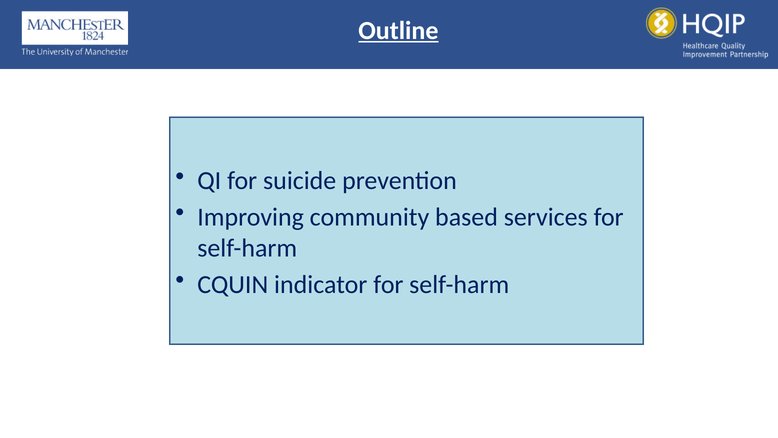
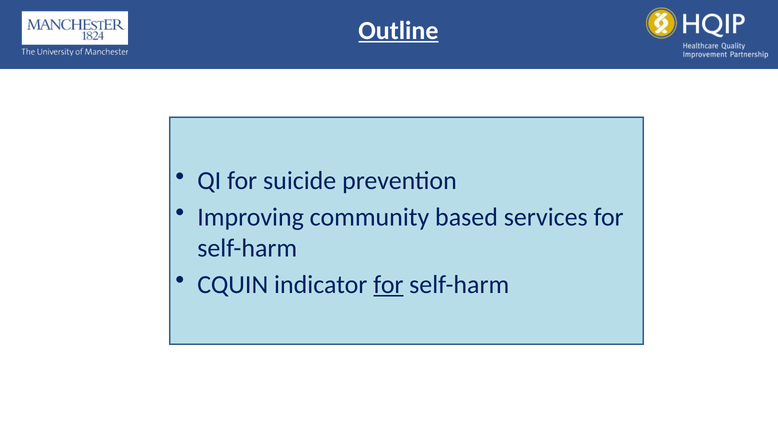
for underline: none -> present (388, 284)
